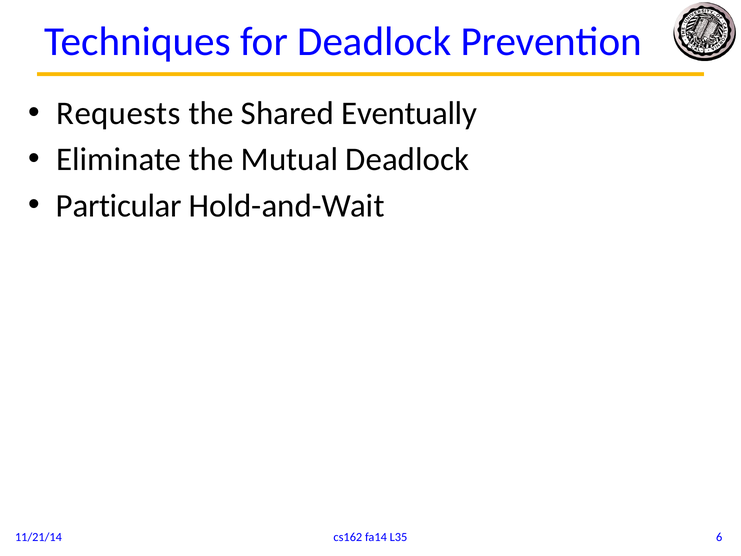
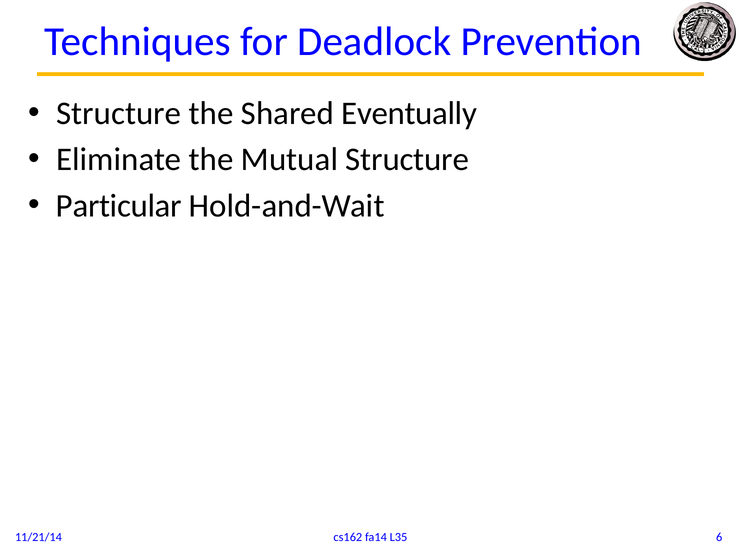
Requests: Requests -> Structure (119, 113)
Mutual Deadlock: Deadlock -> Structure (407, 159)
